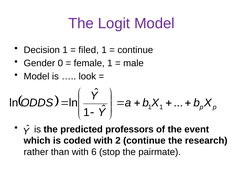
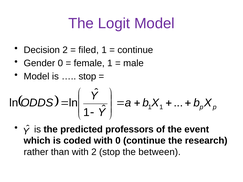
Decision 1: 1 -> 2 (65, 50)
look: look -> stop (87, 77)
with 2: 2 -> 0 (118, 141)
with 6: 6 -> 2 (94, 152)
pairmate: pairmate -> between (160, 152)
